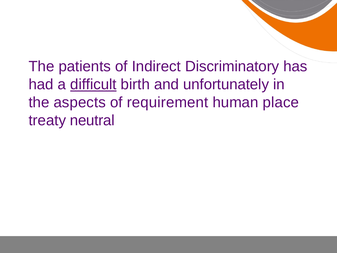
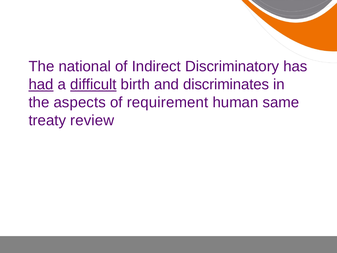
patients: patients -> national (85, 66)
had underline: none -> present (41, 84)
unfortunately: unfortunately -> discriminates (226, 84)
place: place -> same (281, 102)
neutral: neutral -> review (92, 120)
